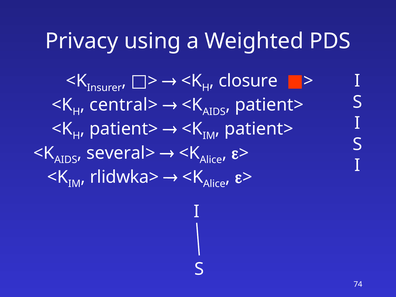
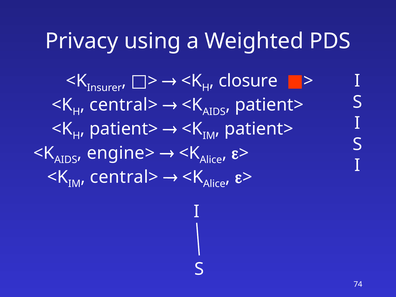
several>: several> -> engine> (121, 153)
rlidwka>: rlidwka> -> central> (124, 177)
